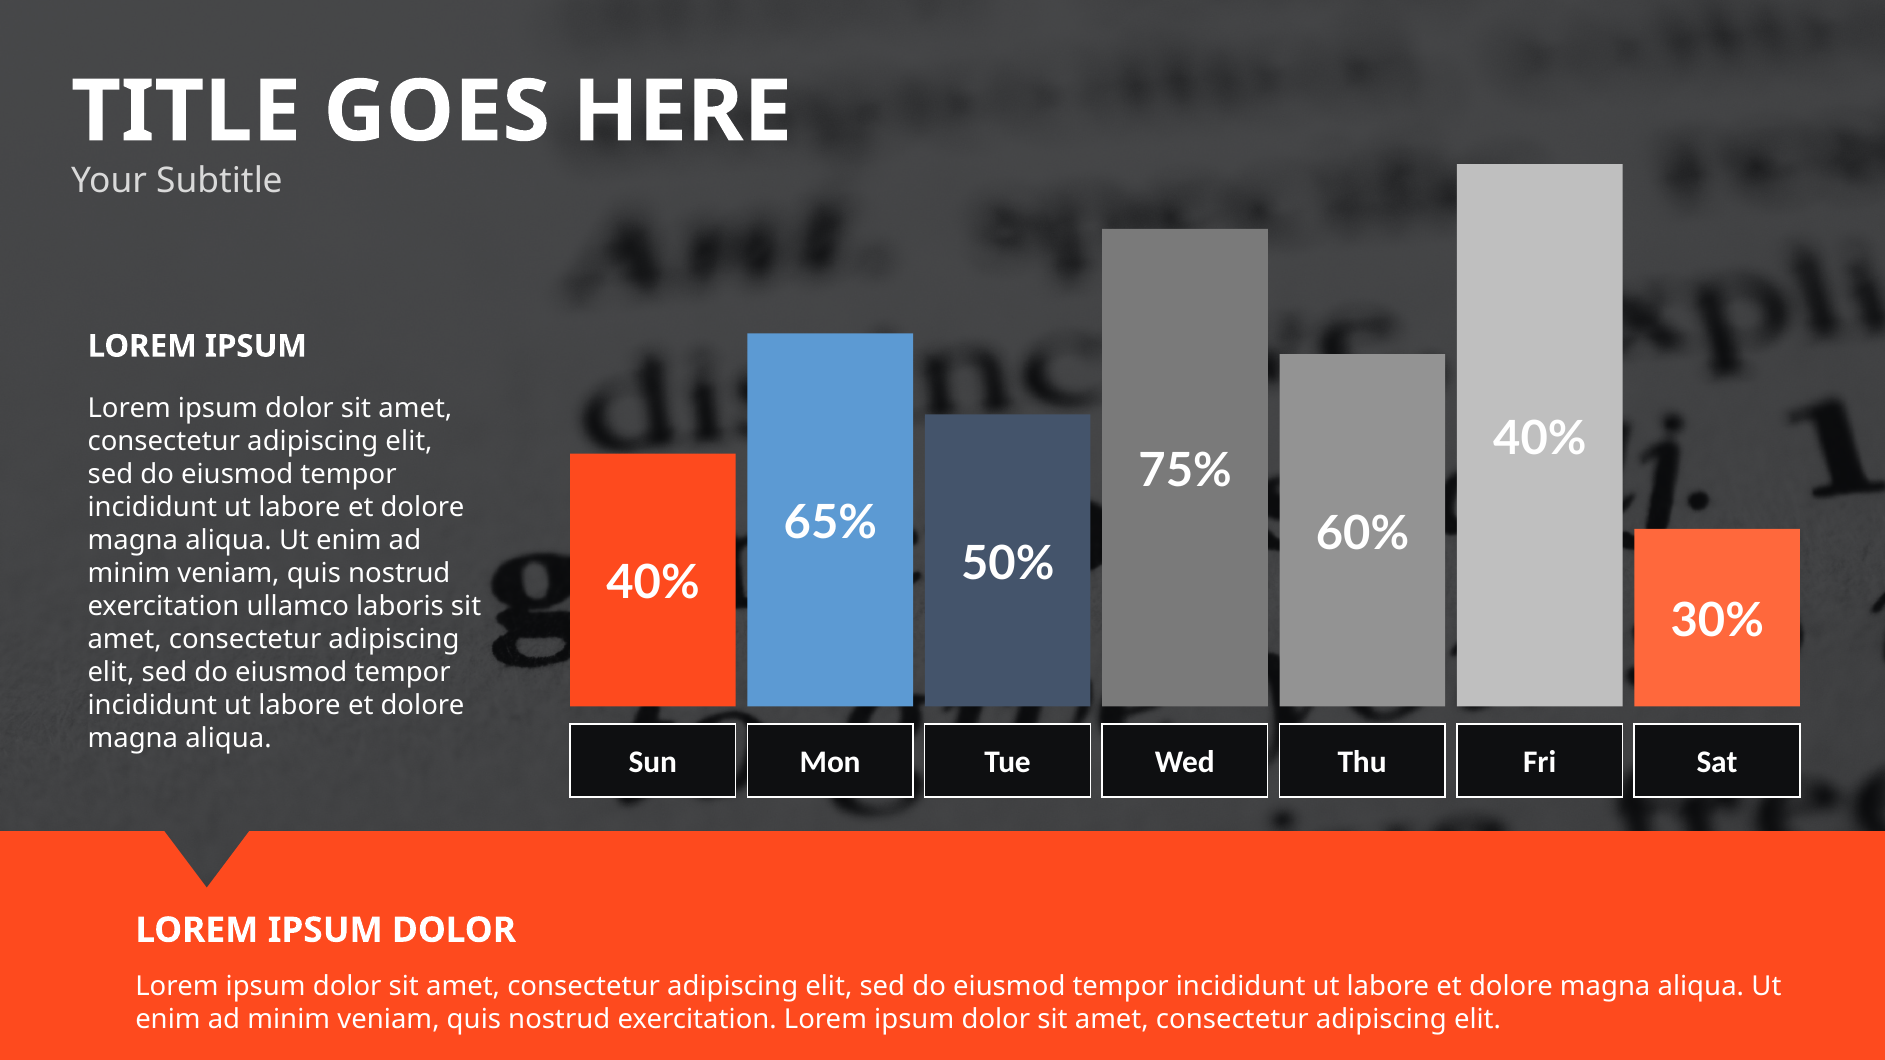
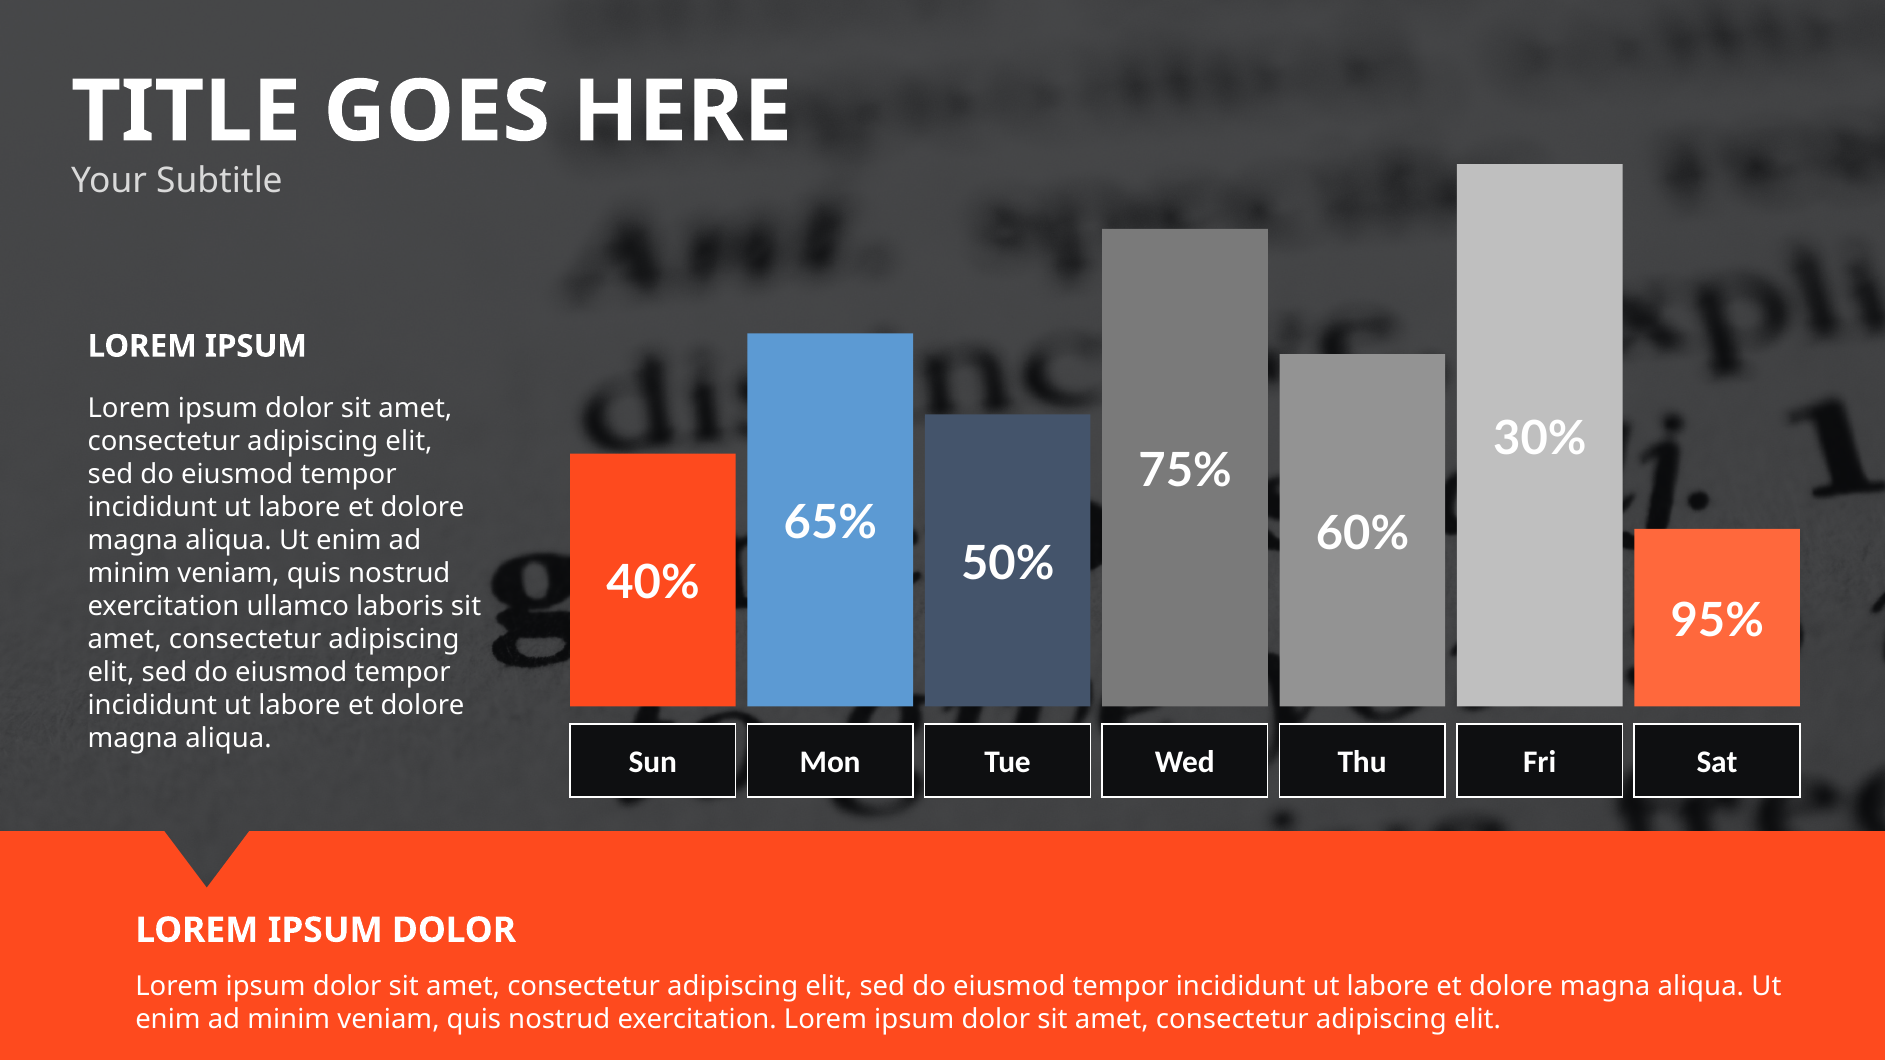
40%: 40% -> 30% (1540, 439)
30%: 30% -> 95% (1717, 621)
